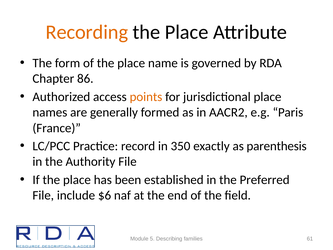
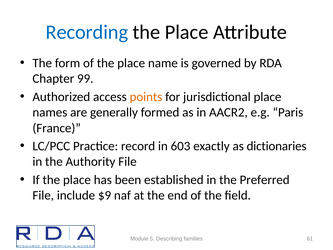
Recording colour: orange -> blue (87, 32)
86: 86 -> 99 (85, 79)
350: 350 -> 603 (181, 146)
parenthesis: parenthesis -> dictionaries (277, 146)
$6: $6 -> $9 (105, 195)
